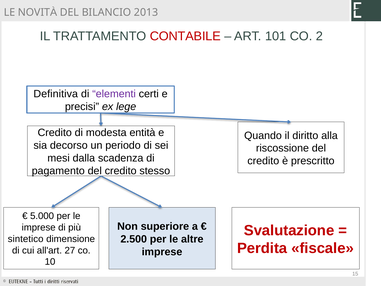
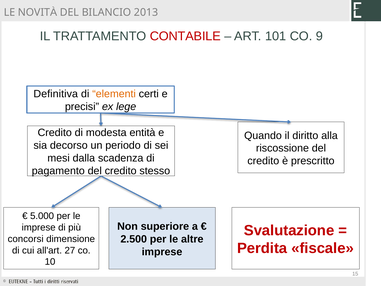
2: 2 -> 9 (319, 36)
elementi colour: purple -> orange (114, 94)
sintetico: sintetico -> concorsi (26, 239)
